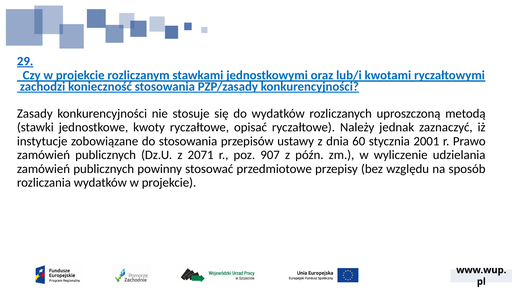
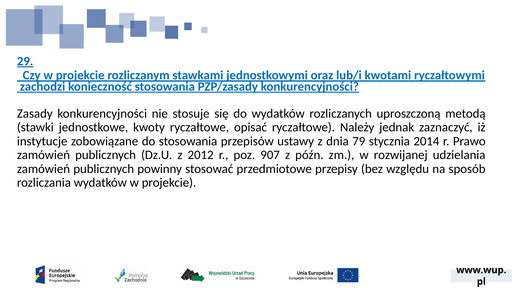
60: 60 -> 79 (359, 141)
2001: 2001 -> 2014 (426, 141)
2071: 2071 -> 2012 (201, 155)
wyliczenie: wyliczenie -> rozwijanej (401, 155)
